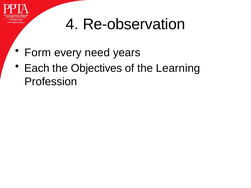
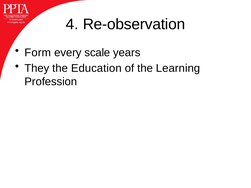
need: need -> scale (97, 53)
Each: Each -> They (37, 68)
Objectives: Objectives -> Education (96, 68)
